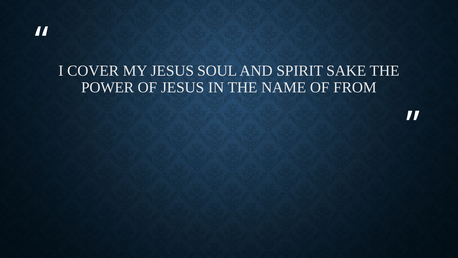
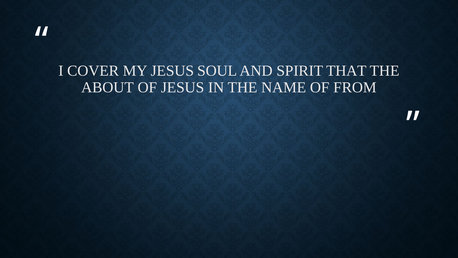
SAKE: SAKE -> THAT (346, 71)
POWER: POWER -> ABOUT (107, 87)
